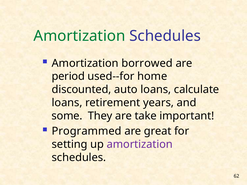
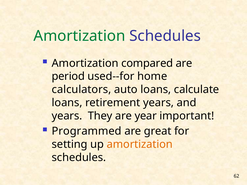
borrowed: borrowed -> compared (147, 63)
discounted: discounted -> calculators (81, 90)
some: some -> years (67, 116)
take: take -> year (146, 116)
amortization colour: purple -> orange (140, 145)
